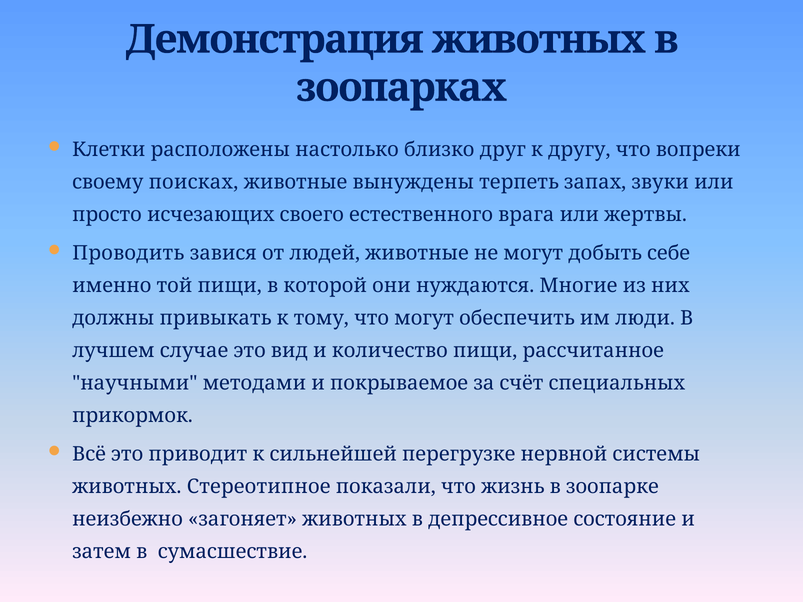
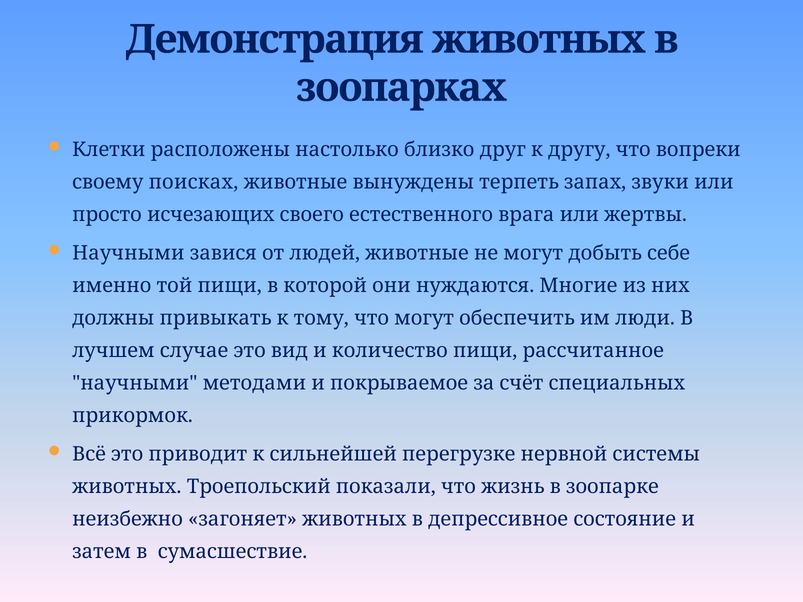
Проводить: Проводить -> Научными (128, 253)
Стереотипное: Стереотипное -> Троепольский (259, 487)
